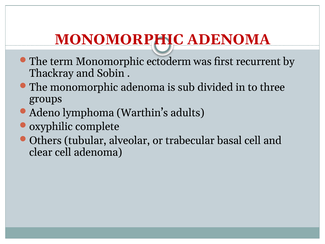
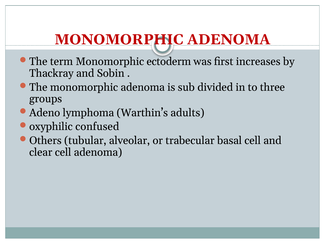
recurrent: recurrent -> increases (258, 62)
complete: complete -> confused (97, 127)
